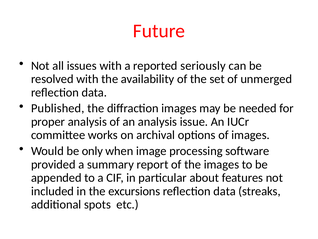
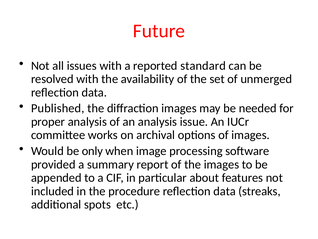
seriously: seriously -> standard (203, 66)
excursions: excursions -> procedure (134, 191)
